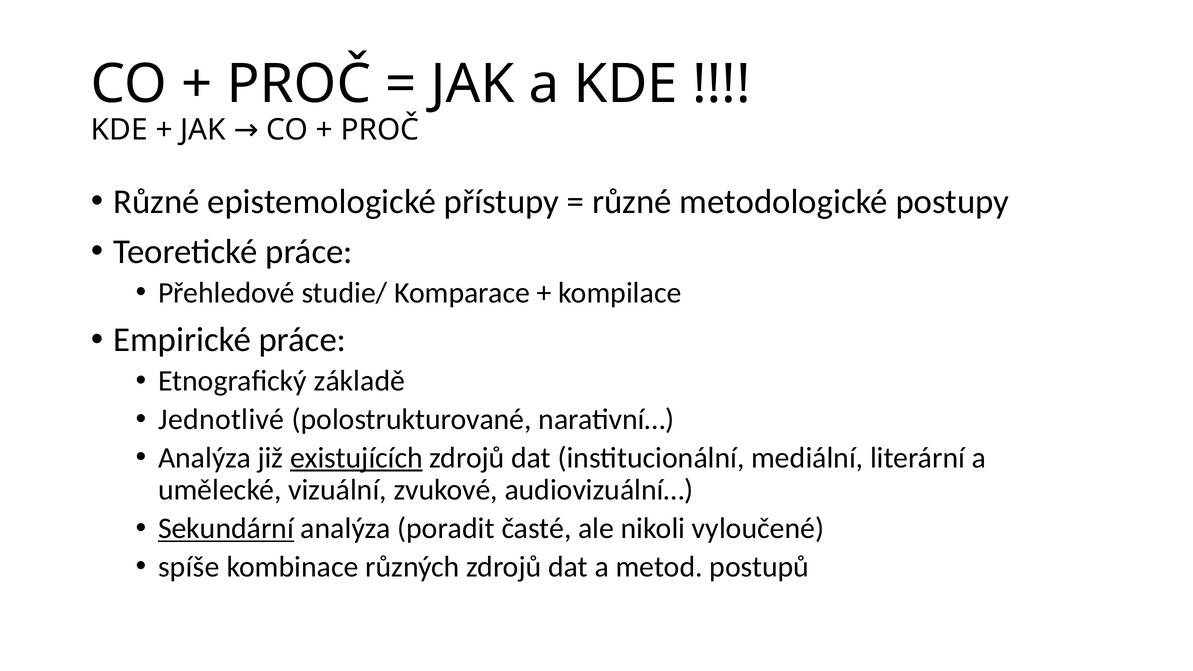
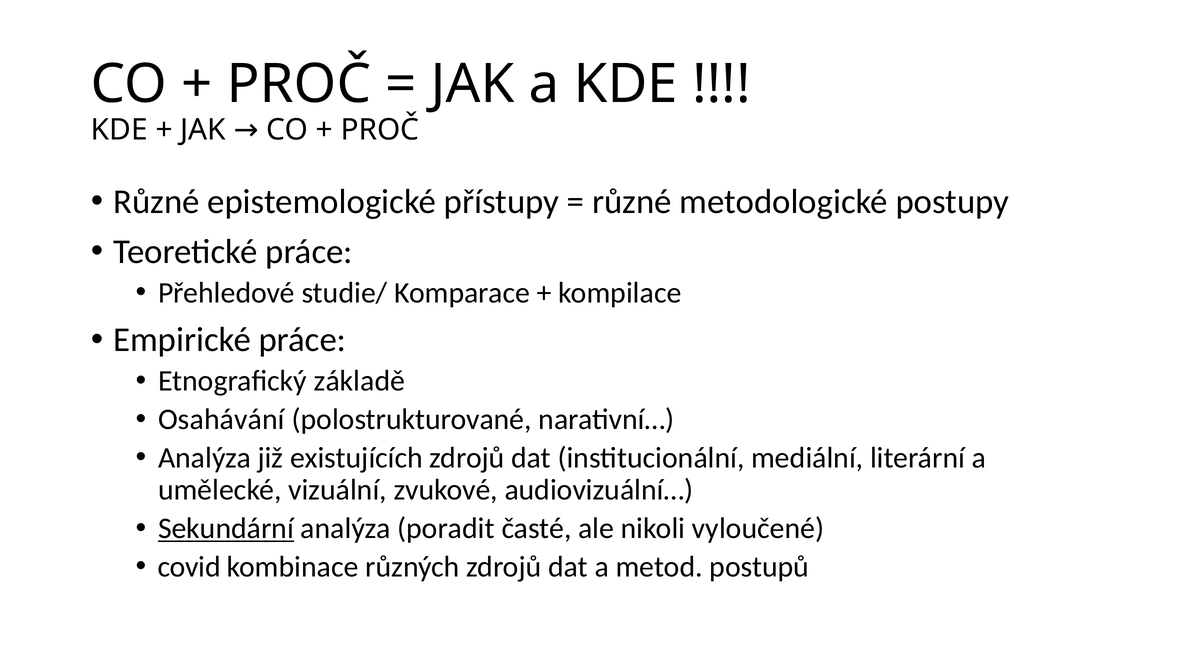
Jednotlivé: Jednotlivé -> Osahávání (221, 419)
existujících underline: present -> none (356, 458)
spíše: spíše -> covid (189, 567)
